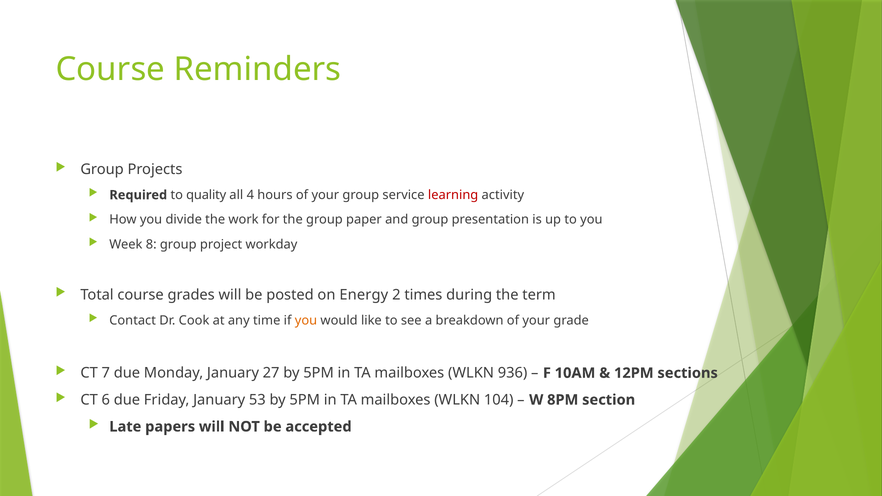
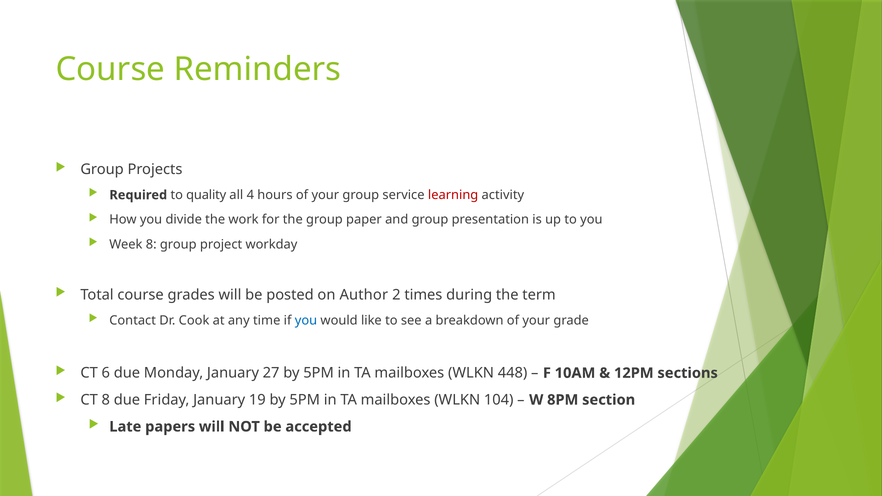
Energy: Energy -> Author (364, 295)
you colour: orange -> blue (306, 320)
7: 7 -> 6 (106, 373)
936: 936 -> 448 (513, 373)
CT 6: 6 -> 8 (106, 400)
53: 53 -> 19 (257, 400)
